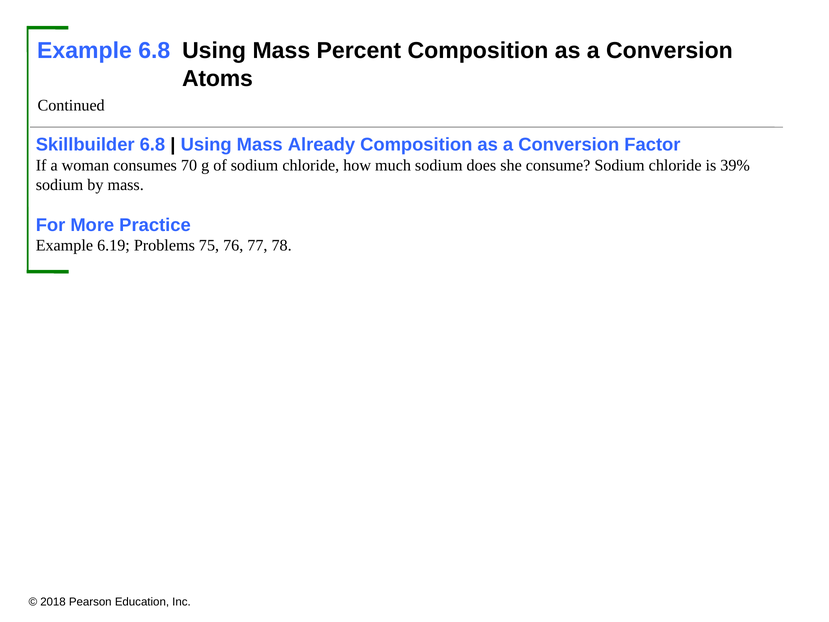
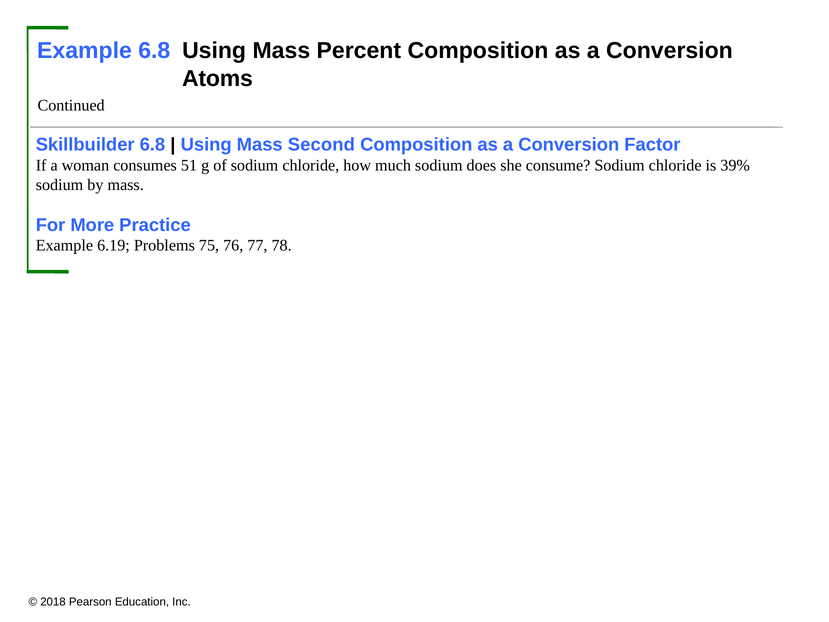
Already: Already -> Second (321, 145)
70: 70 -> 51 (189, 165)
